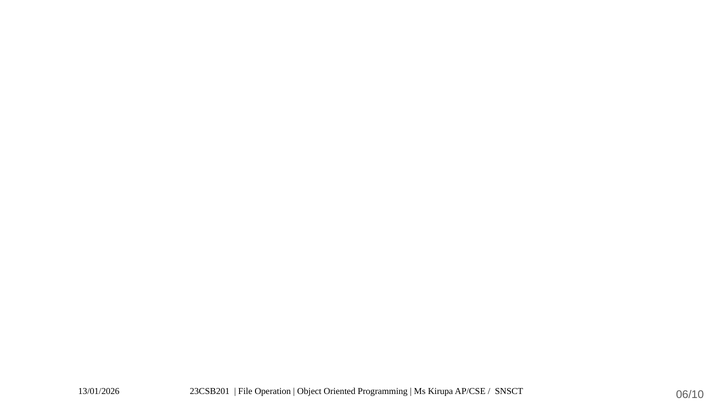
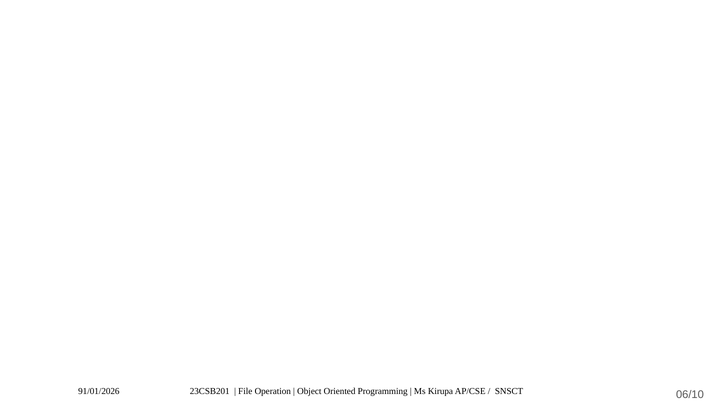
13/01/2026: 13/01/2026 -> 91/01/2026 (99, 391)
